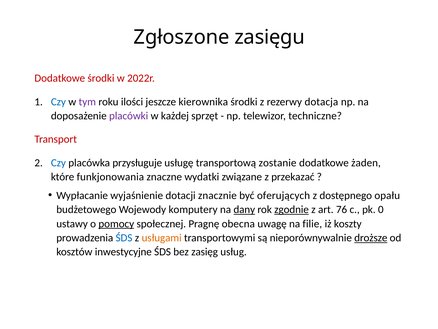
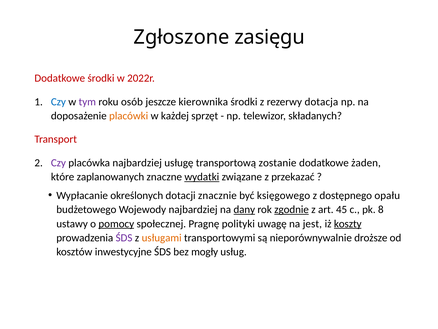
ilości: ilości -> osób (132, 102)
placówki colour: purple -> orange (129, 116)
techniczne: techniczne -> składanych (315, 116)
Czy colour: blue -> purple (58, 163)
placówka przysługuje: przysługuje -> najbardziej (137, 163)
funkjonowania: funkjonowania -> zaplanowanych (110, 177)
wydatki underline: none -> present (202, 177)
wyjaśnienie: wyjaśnienie -> określonych (137, 195)
oferujących: oferujących -> księgowego (284, 195)
Wojewody komputery: komputery -> najbardziej (193, 209)
76: 76 -> 45 (342, 209)
0: 0 -> 8 (381, 209)
obecna: obecna -> polityki (238, 223)
filie: filie -> jest (312, 223)
koszty underline: none -> present (348, 223)
ŚDS colour: blue -> purple (124, 237)
droższe underline: present -> none (371, 237)
zasięg: zasięg -> mogły (205, 252)
